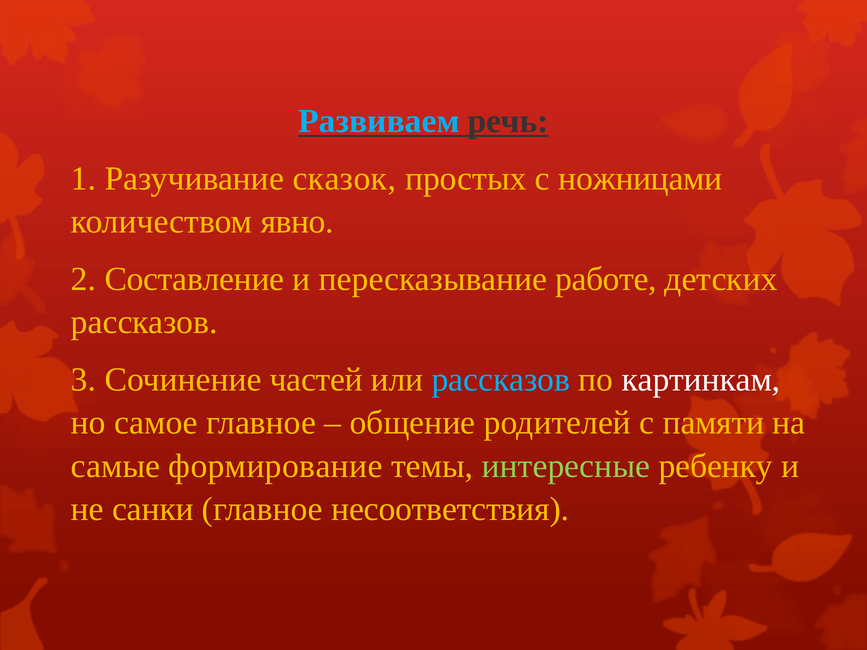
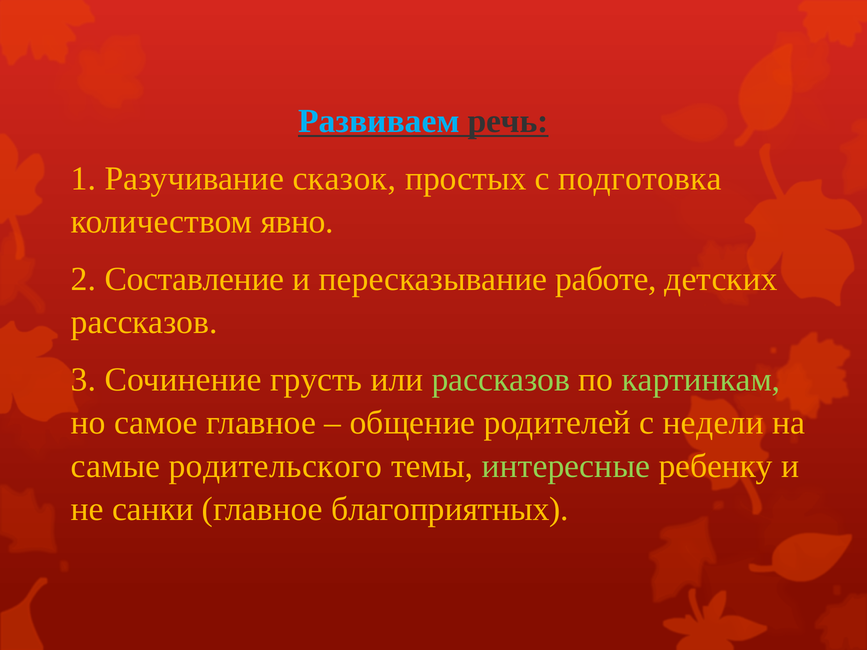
ножницами: ножницами -> подготовка (640, 178)
частей: частей -> грусть (316, 380)
рассказов colour: light blue -> light green (501, 380)
картинкам colour: white -> light green (701, 380)
памяти: памяти -> недели (713, 423)
формирование: формирование -> родительского (275, 466)
несоответствия: несоответствия -> благоприятных (450, 510)
